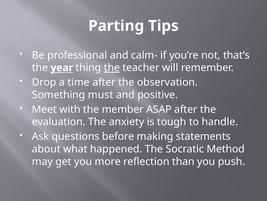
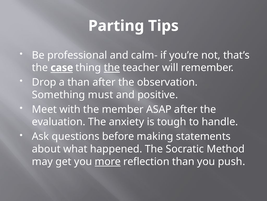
year: year -> case (62, 67)
a time: time -> than (79, 82)
more underline: none -> present (108, 161)
